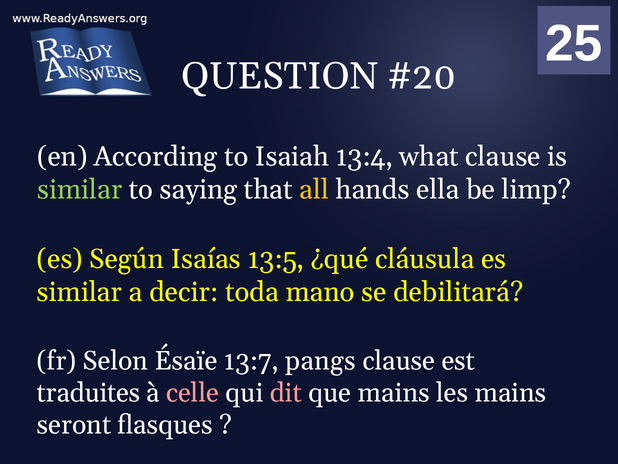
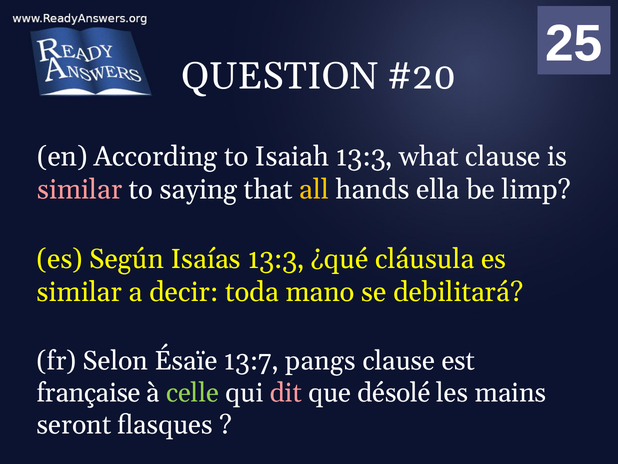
Isaiah 13:4: 13:4 -> 13:3 (364, 156)
similar colour: light green -> pink (80, 189)
Isaías 13:5: 13:5 -> 13:3 (276, 259)
traduites: traduites -> française (89, 393)
celle colour: pink -> light green (193, 393)
que mains: mains -> désolé (394, 393)
